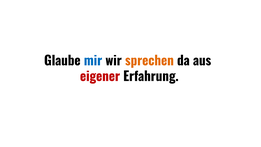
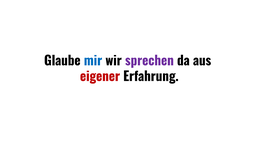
sprechen colour: orange -> purple (149, 61)
